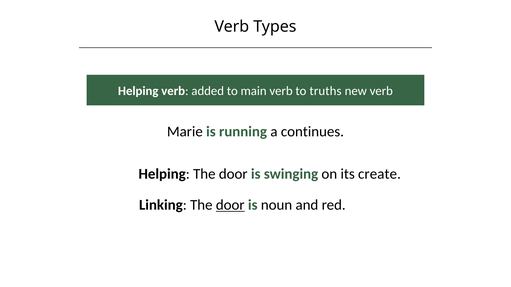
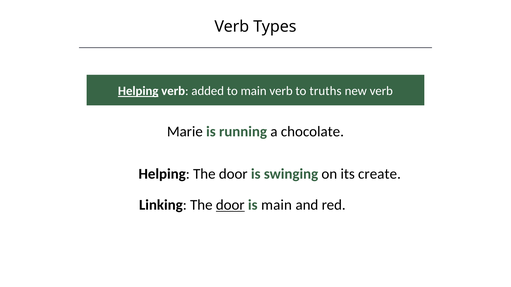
Helping underline: none -> present (138, 91)
continues: continues -> chocolate (312, 132)
is noun: noun -> main (276, 205)
